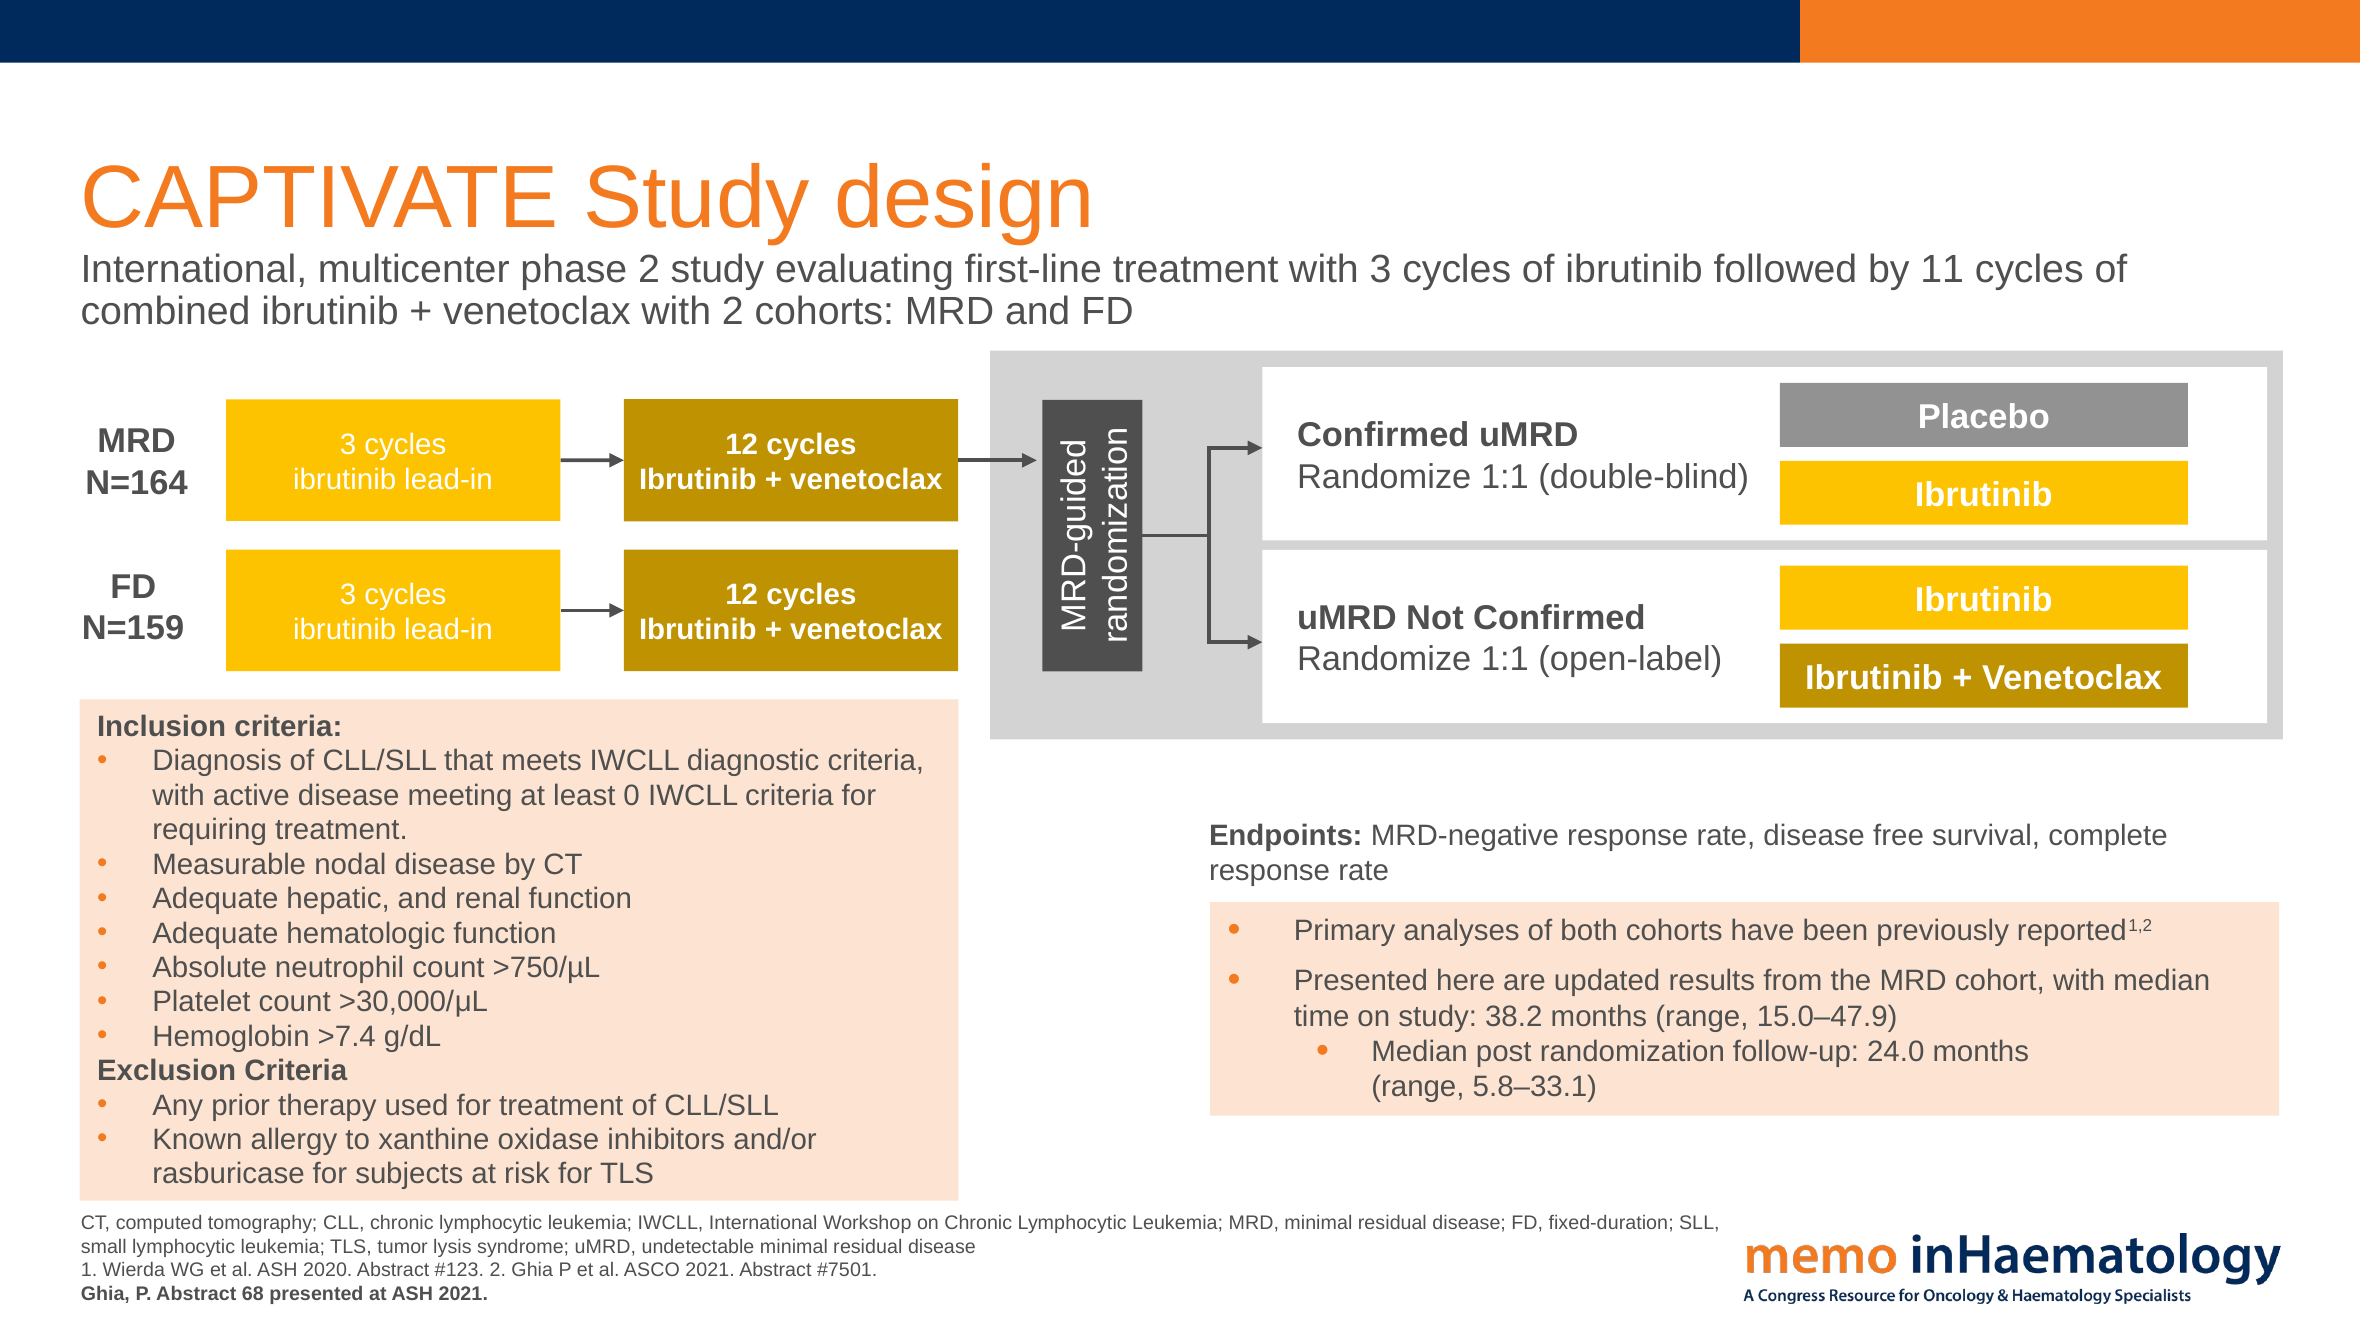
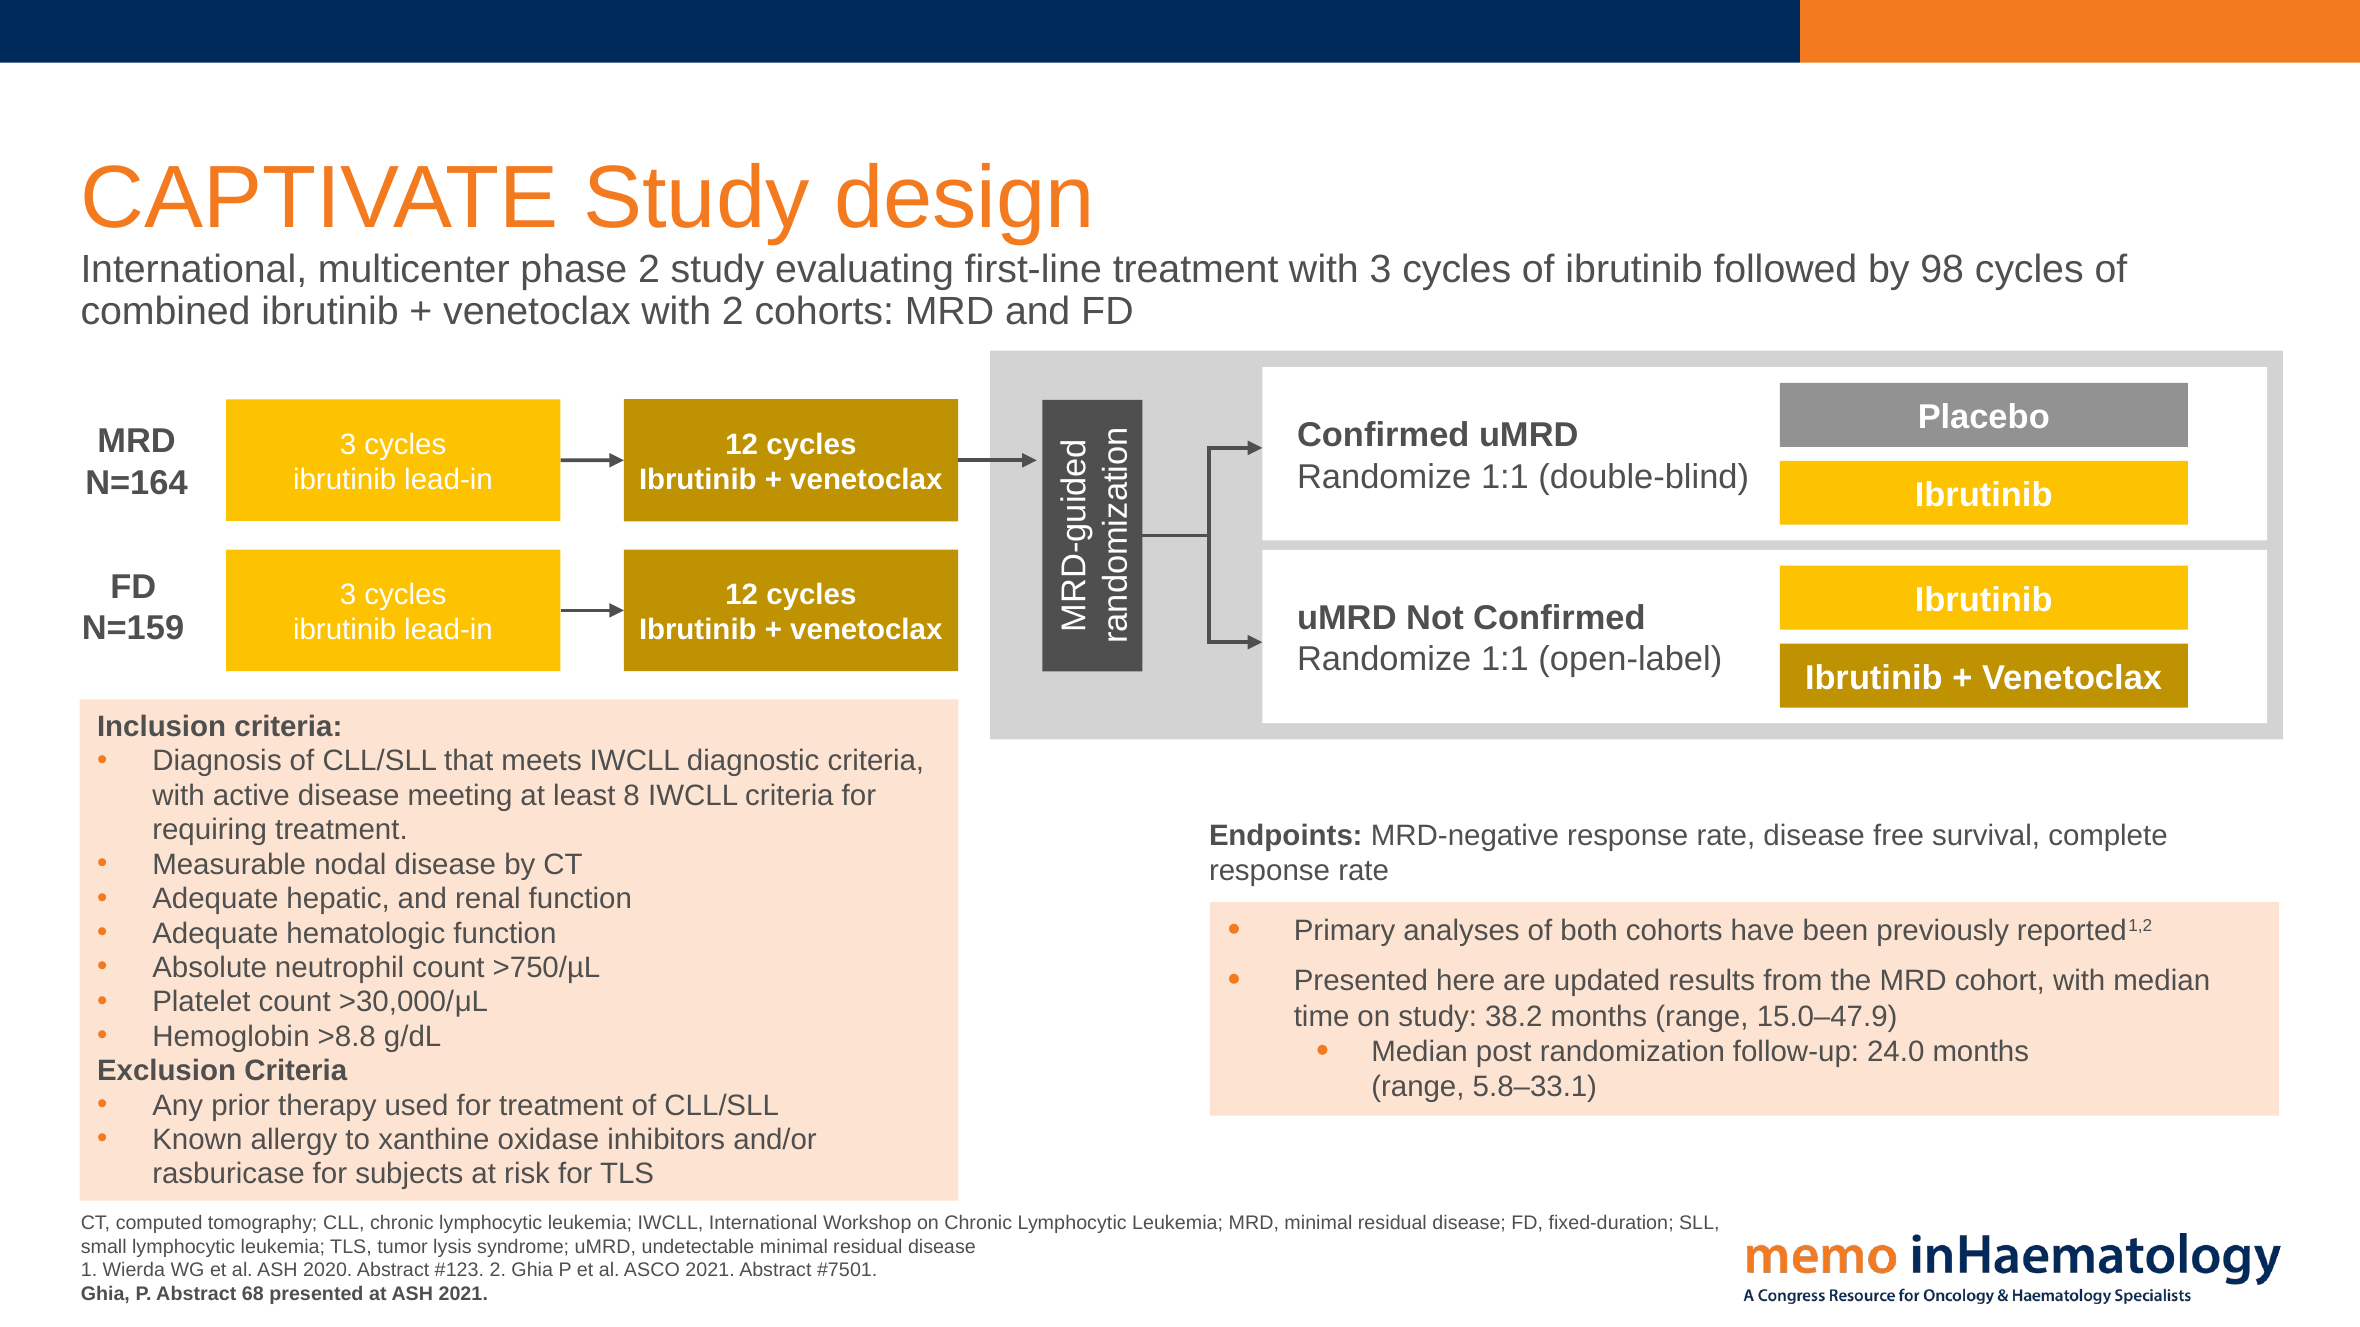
11: 11 -> 98 (1942, 269)
0: 0 -> 8 (632, 796)
>7.4: >7.4 -> >8.8 (347, 1037)
